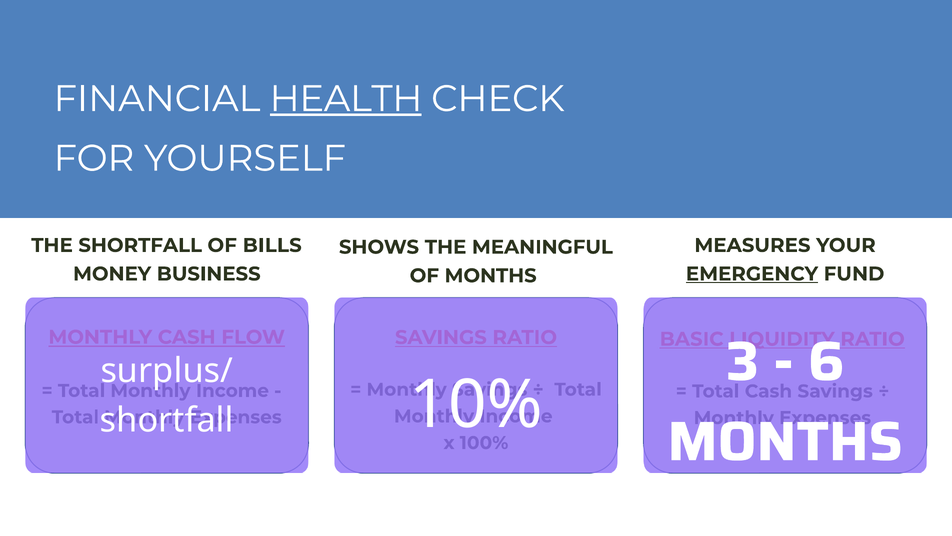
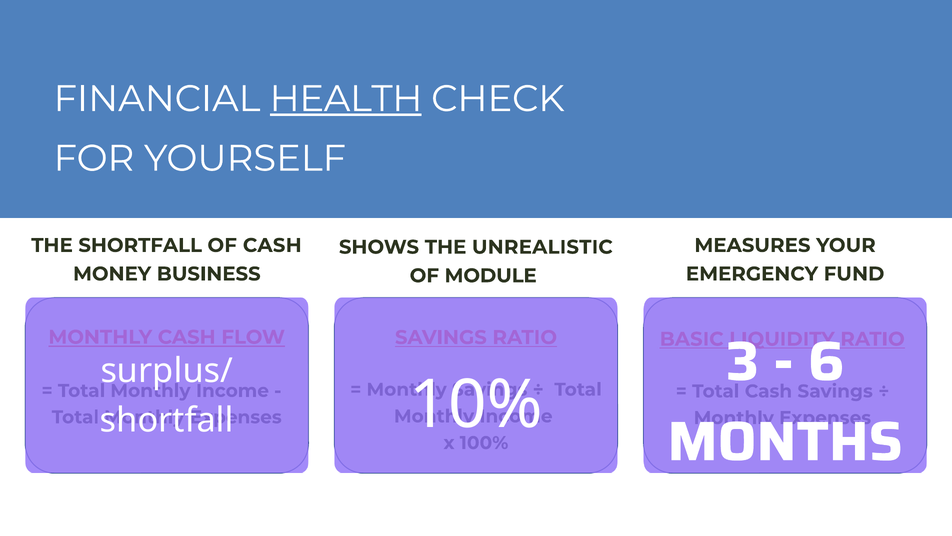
OF BILLS: BILLS -> CASH (272, 245)
MEANINGFUL: MEANINGFUL -> UNREALISTIC (542, 247)
EMERGENCY underline: present -> none (752, 274)
OF MONTHS: MONTHS -> MODULE (491, 275)
